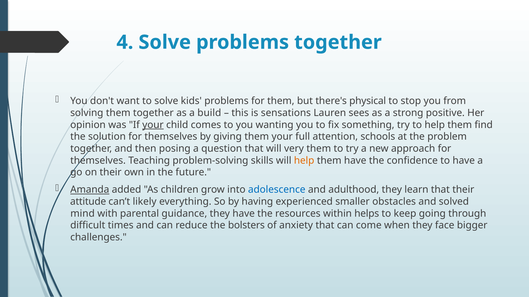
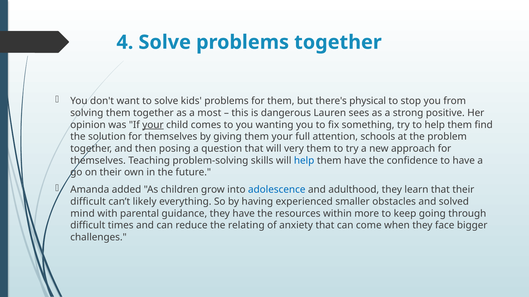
build: build -> most (209, 113)
sensations: sensations -> dangerous (286, 113)
help colour: orange -> blue (304, 161)
Amanda underline: present -> none (90, 190)
attitude: attitude -> difficult (88, 202)
helps: helps -> more (367, 214)
bolsters: bolsters -> relating (246, 226)
